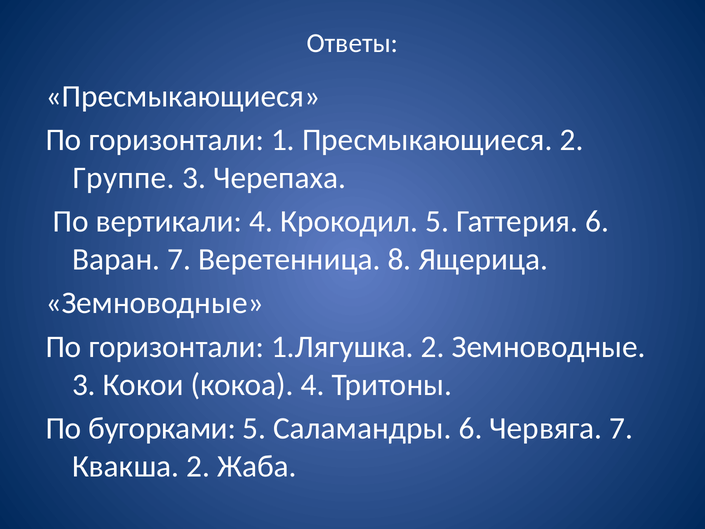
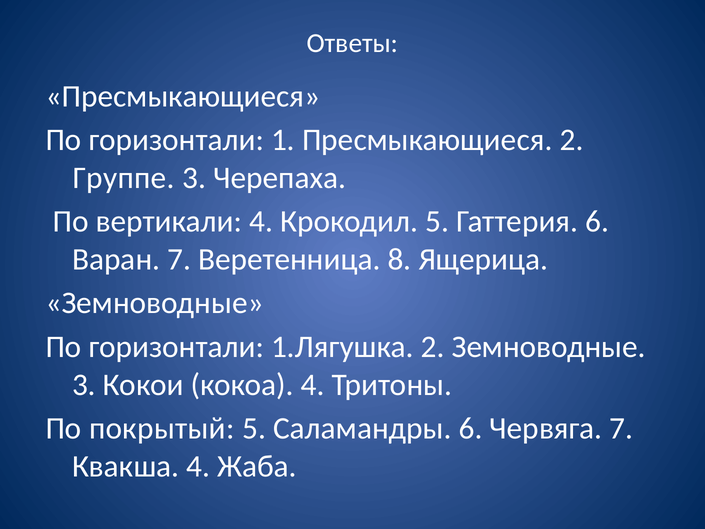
бугорками: бугорками -> покрытый (162, 428)
Квакша 2: 2 -> 4 (198, 466)
